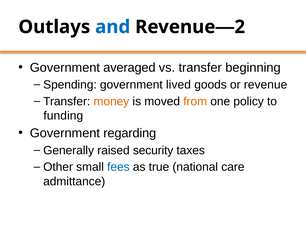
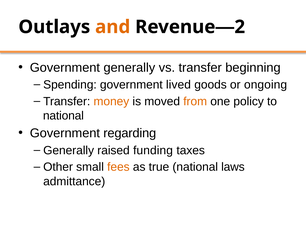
and colour: blue -> orange (113, 27)
Government averaged: averaged -> generally (129, 67)
or revenue: revenue -> ongoing (266, 85)
funding: funding -> national (63, 115)
security: security -> funding (153, 150)
fees colour: blue -> orange (118, 167)
care: care -> laws (233, 167)
